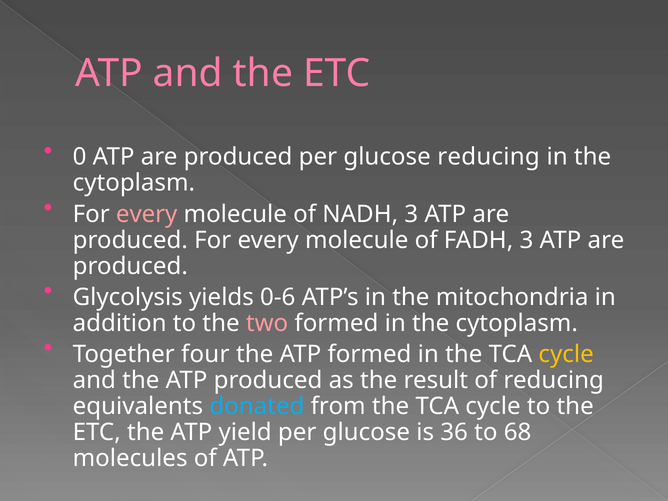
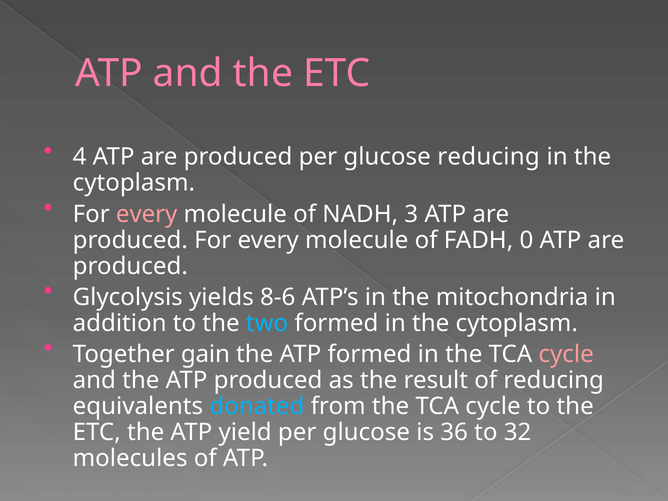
0: 0 -> 4 (80, 157)
FADH 3: 3 -> 0 (526, 240)
0-6: 0-6 -> 8-6 (278, 297)
two colour: pink -> light blue (267, 323)
four: four -> gain (205, 354)
cycle colour: yellow -> pink (566, 354)
68: 68 -> 32 (518, 432)
